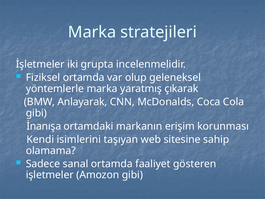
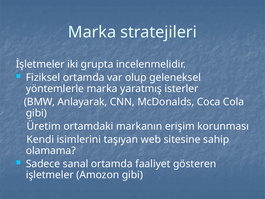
çıkarak: çıkarak -> isterler (181, 89)
İnanışa: İnanışa -> Üretim (44, 126)
